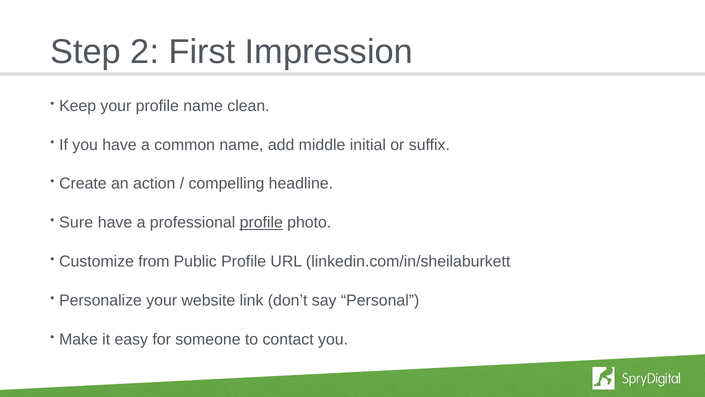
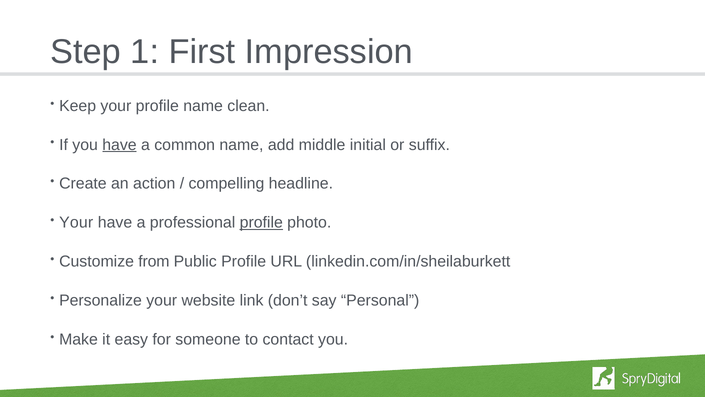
2: 2 -> 1 (145, 52)
have underline: none -> present (119, 145)
Sure: Sure -> Your (76, 222)
